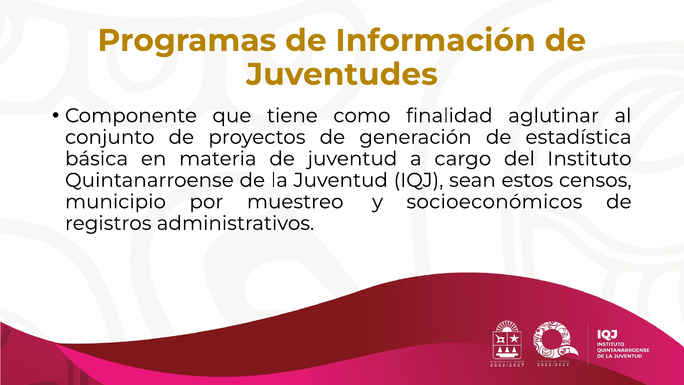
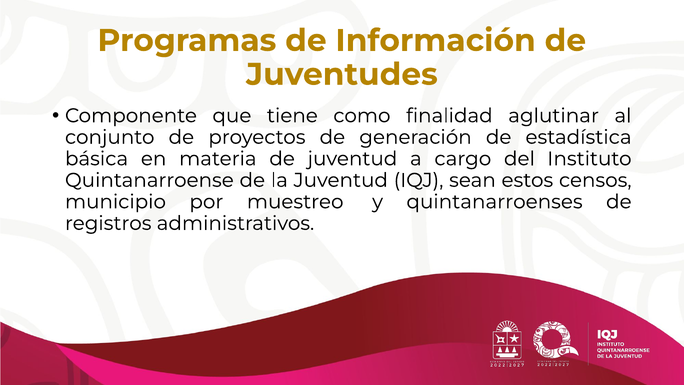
socioeconómicos: socioeconómicos -> quintanarroenses (495, 202)
